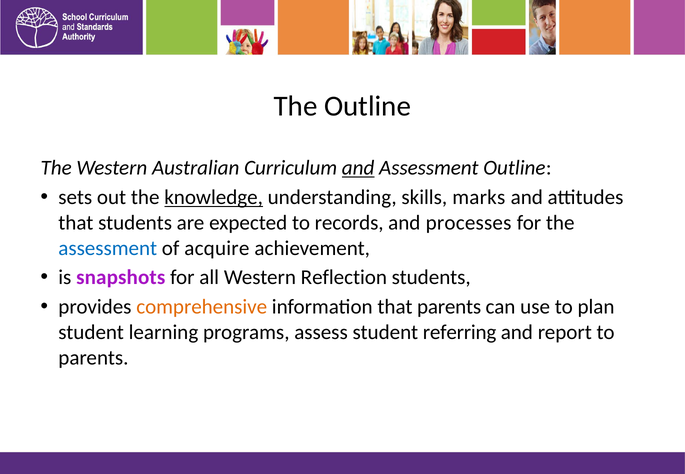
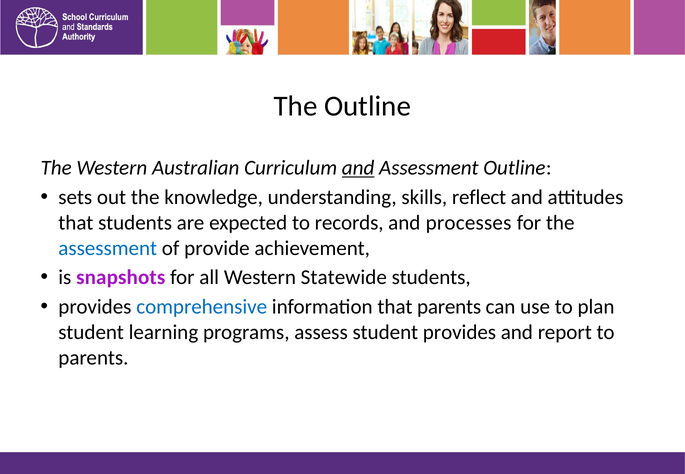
knowledge underline: present -> none (214, 198)
marks: marks -> reflect (479, 198)
acquire: acquire -> provide (217, 248)
Reflection: Reflection -> Statewide (344, 278)
comprehensive colour: orange -> blue (202, 307)
student referring: referring -> provides (459, 332)
